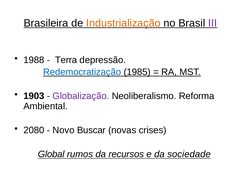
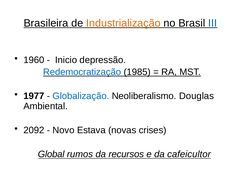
III colour: purple -> blue (213, 23)
1988: 1988 -> 1960 (34, 60)
Terra: Terra -> Inicio (66, 60)
1903: 1903 -> 1977 (34, 96)
Globalização colour: purple -> blue (81, 96)
Reforma: Reforma -> Douglas (197, 96)
2080: 2080 -> 2092 (34, 130)
Buscar: Buscar -> Estava (91, 130)
sociedade: sociedade -> cafeicultor (189, 154)
